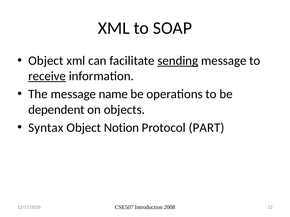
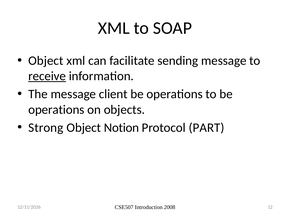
sending underline: present -> none (178, 61)
name: name -> client (113, 94)
dependent: dependent -> operations (56, 110)
Syntax: Syntax -> Strong (46, 128)
